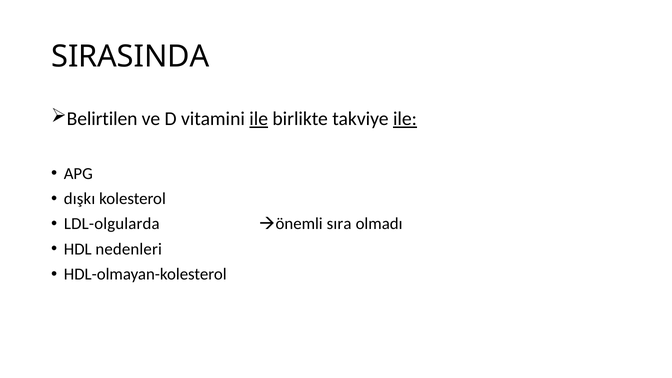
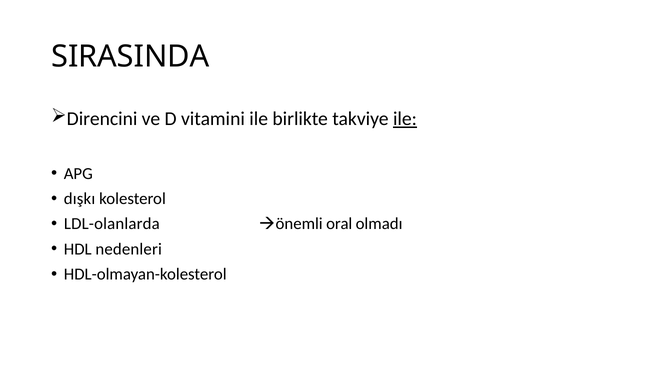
Belirtilen: Belirtilen -> Direncini (102, 119)
ile underline: present -> none (259, 119)
LDL-olgularda: LDL-olgularda -> LDL-olanlarda (112, 224)
sıra: sıra -> oral (339, 224)
